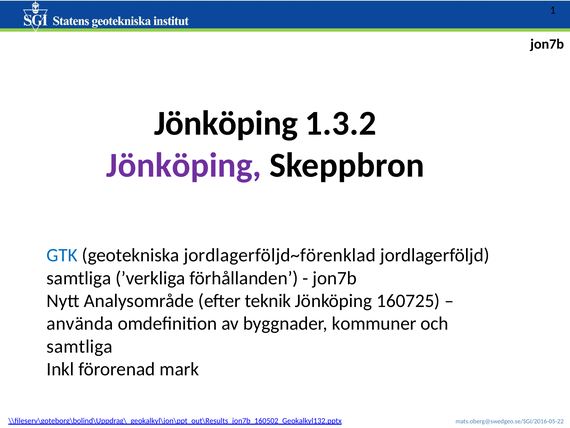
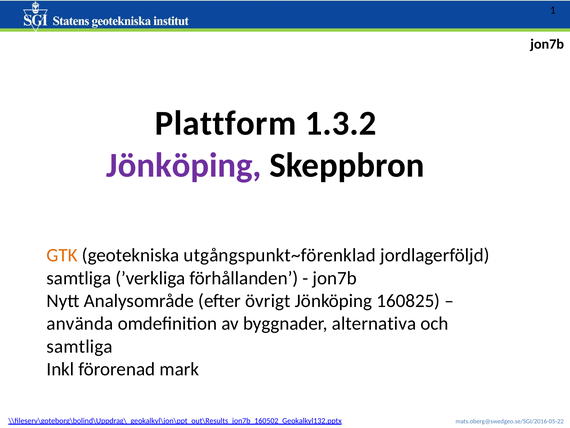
Jönköping: Jönköping -> Plattform (226, 123)
GTK colour: blue -> orange (62, 255)
jordlagerföljd~förenklad: jordlagerföljd~förenklad -> utgångspunkt~förenklad (280, 255)
teknik: teknik -> övrigt (268, 301)
160725: 160725 -> 160825 (408, 301)
kommuner: kommuner -> alternativa (374, 323)
